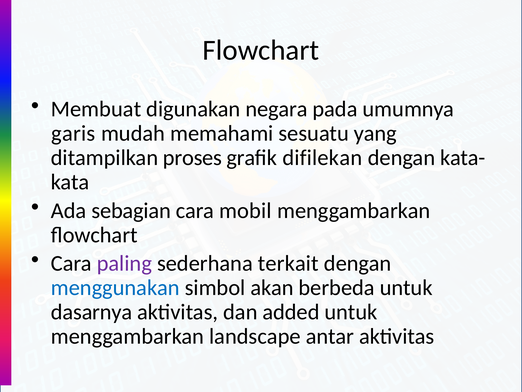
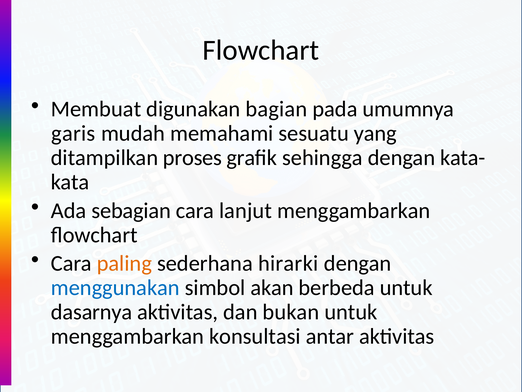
negara: negara -> bagian (276, 109)
difilekan: difilekan -> sehingga (322, 158)
mobil: mobil -> lanjut (245, 210)
paling colour: purple -> orange (124, 263)
terkait: terkait -> hirarki (288, 263)
added: added -> bukan (291, 312)
landscape: landscape -> konsultasi (255, 336)
